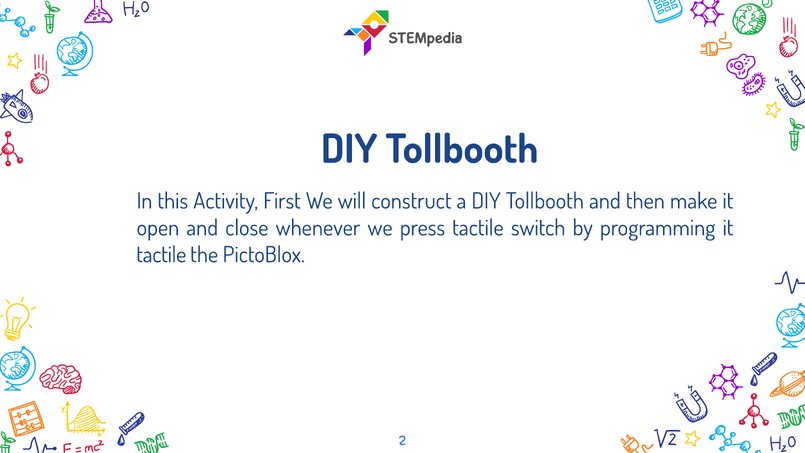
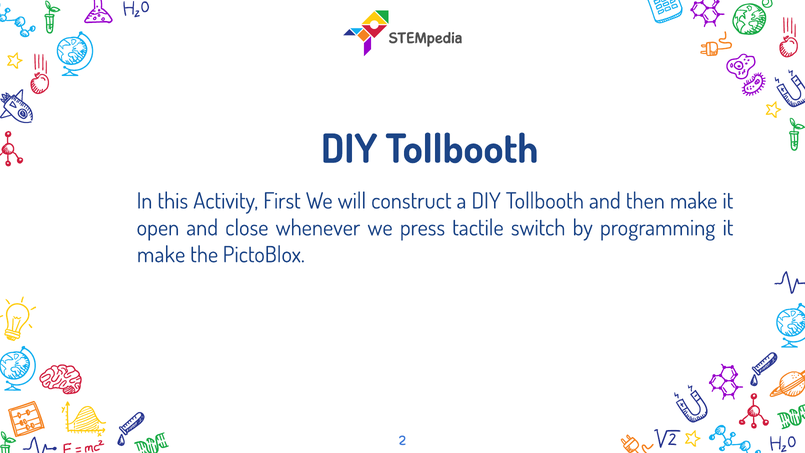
tactile: tactile -> make (161, 255)
